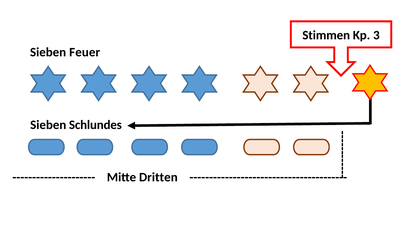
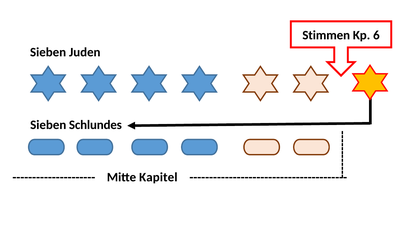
3: 3 -> 6 (376, 35)
Feuer: Feuer -> Juden (85, 52)
Dritten: Dritten -> Kapitel (158, 178)
